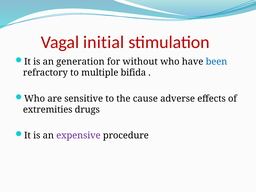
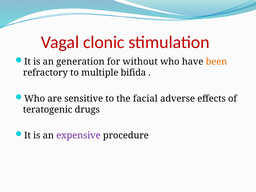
initial: initial -> clonic (104, 42)
been colour: blue -> orange (216, 62)
cause: cause -> facial (145, 99)
extremities: extremities -> teratogenic (48, 110)
